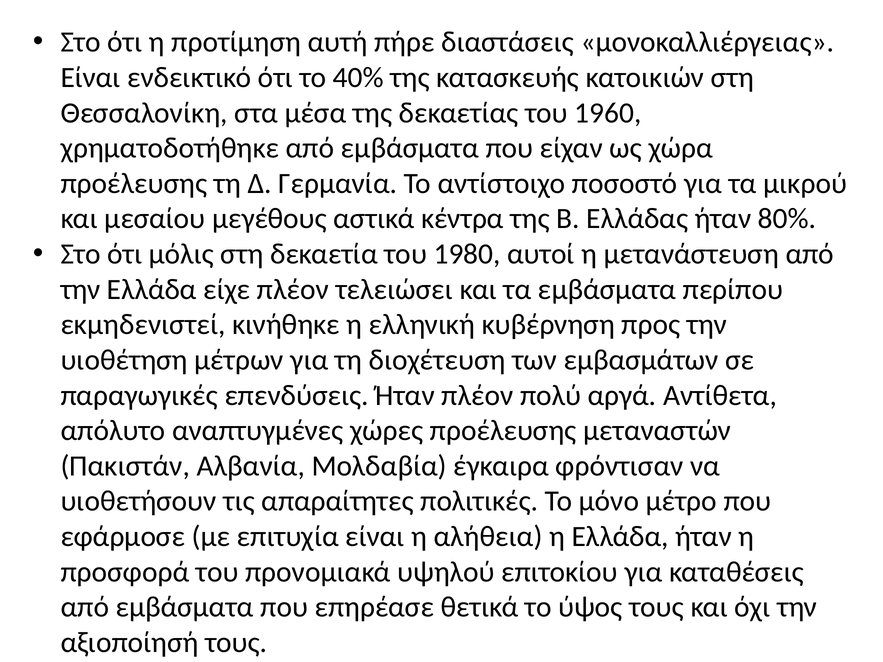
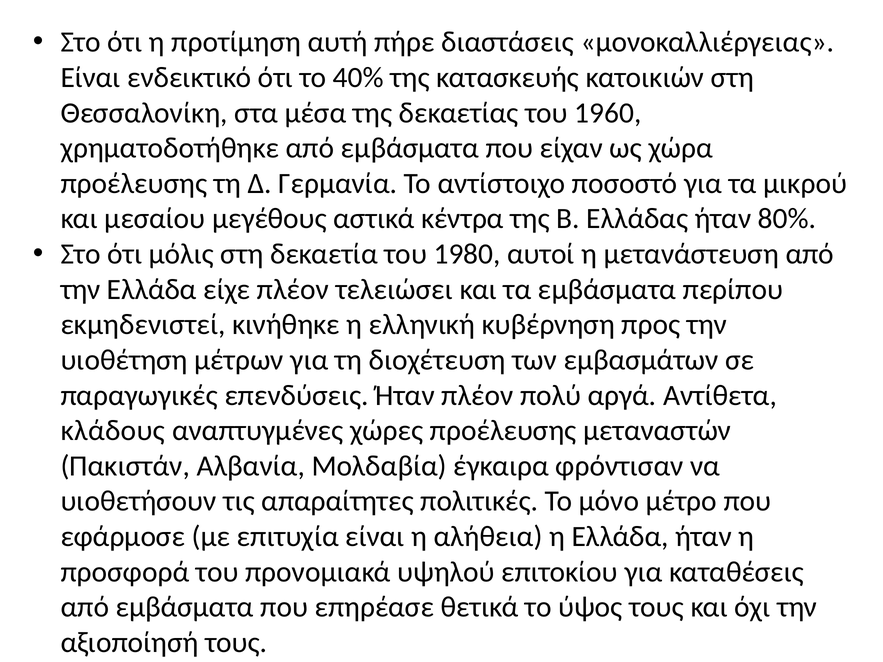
απόλυτο: απόλυτο -> κλάδους (113, 431)
